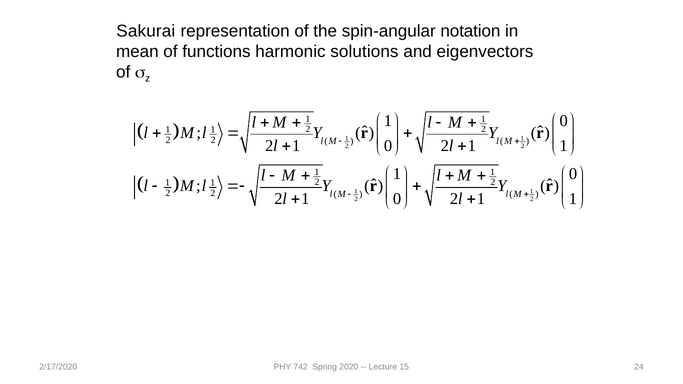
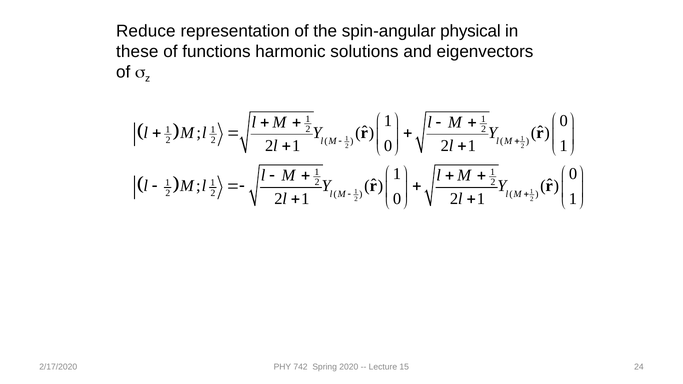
Sakurai: Sakurai -> Reduce (146, 31)
notation: notation -> physical (470, 31)
mean: mean -> these (137, 52)
